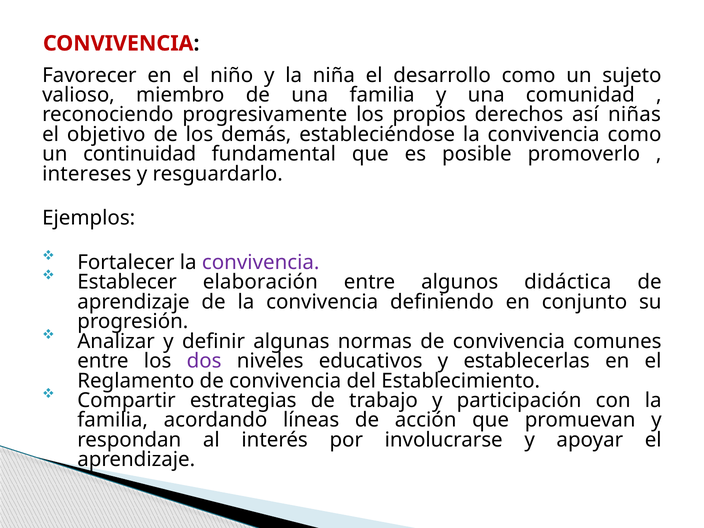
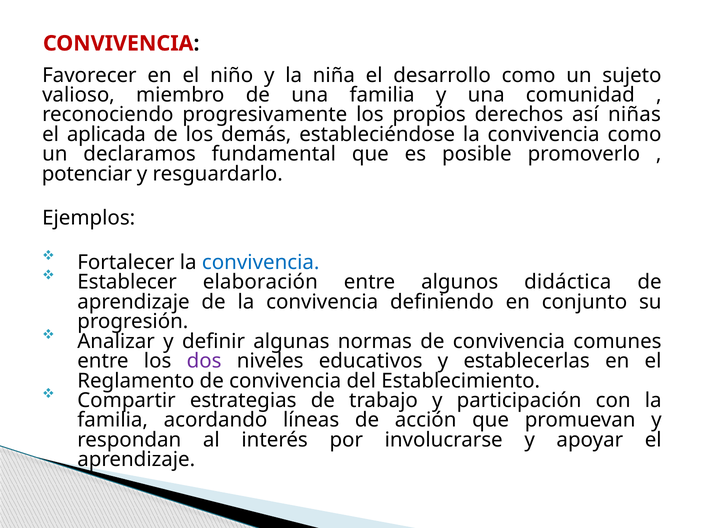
objetivo: objetivo -> aplicada (106, 134)
continuidad: continuidad -> declaramos (140, 154)
intereses: intereses -> potenciar (87, 174)
convivencia colour: purple -> blue (261, 262)
